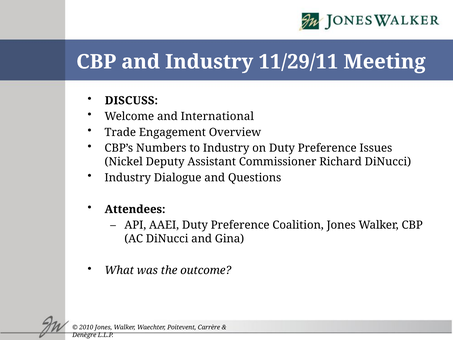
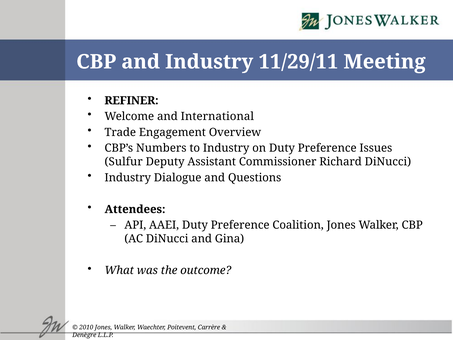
DISCUSS: DISCUSS -> REFINER (131, 100)
Nickel: Nickel -> Sulfur (124, 162)
